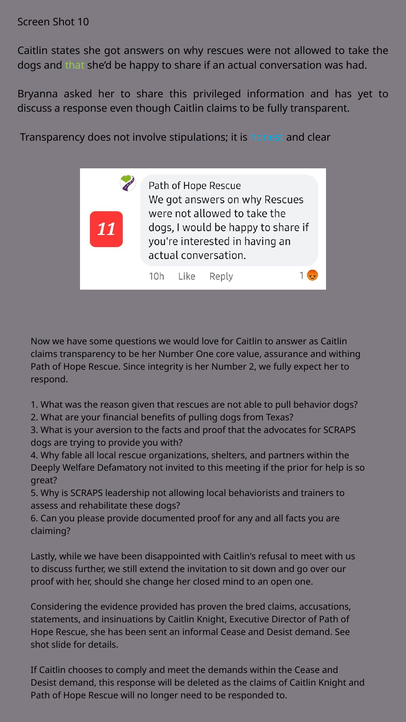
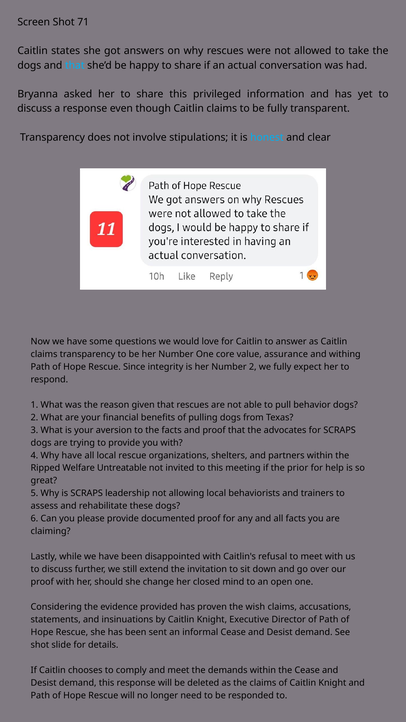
10: 10 -> 71 (83, 22)
that colour: light green -> light blue (75, 65)
Why fable: fable -> have (72, 455)
Deeply: Deeply -> Ripped (45, 468)
Defamatory: Defamatory -> Untreatable (122, 468)
bred: bred -> wish (255, 607)
